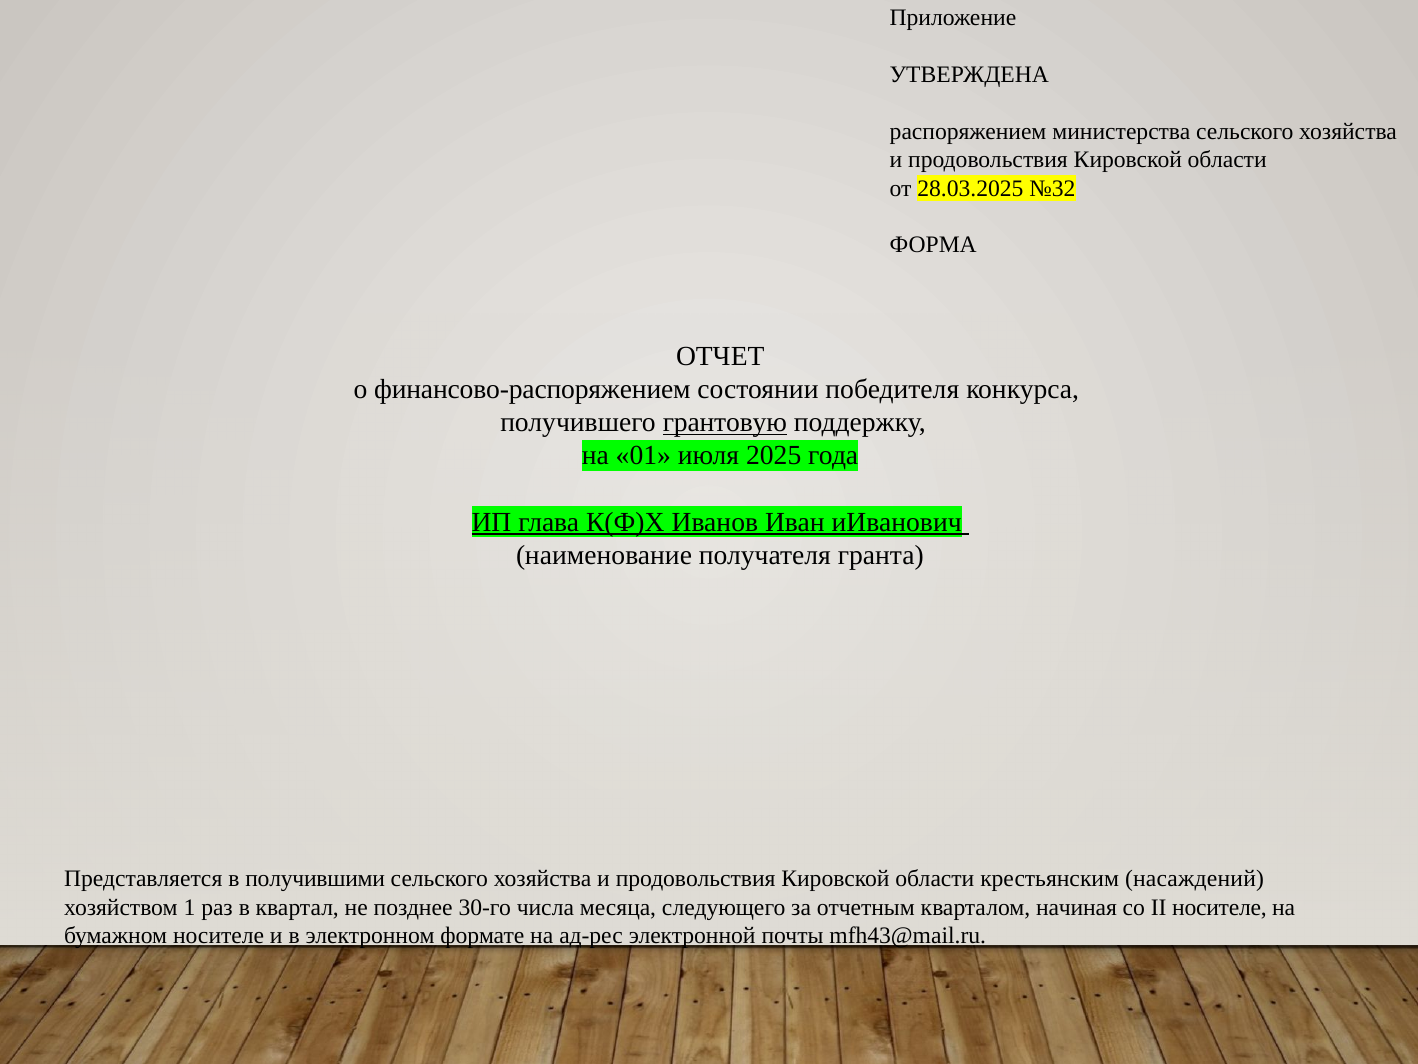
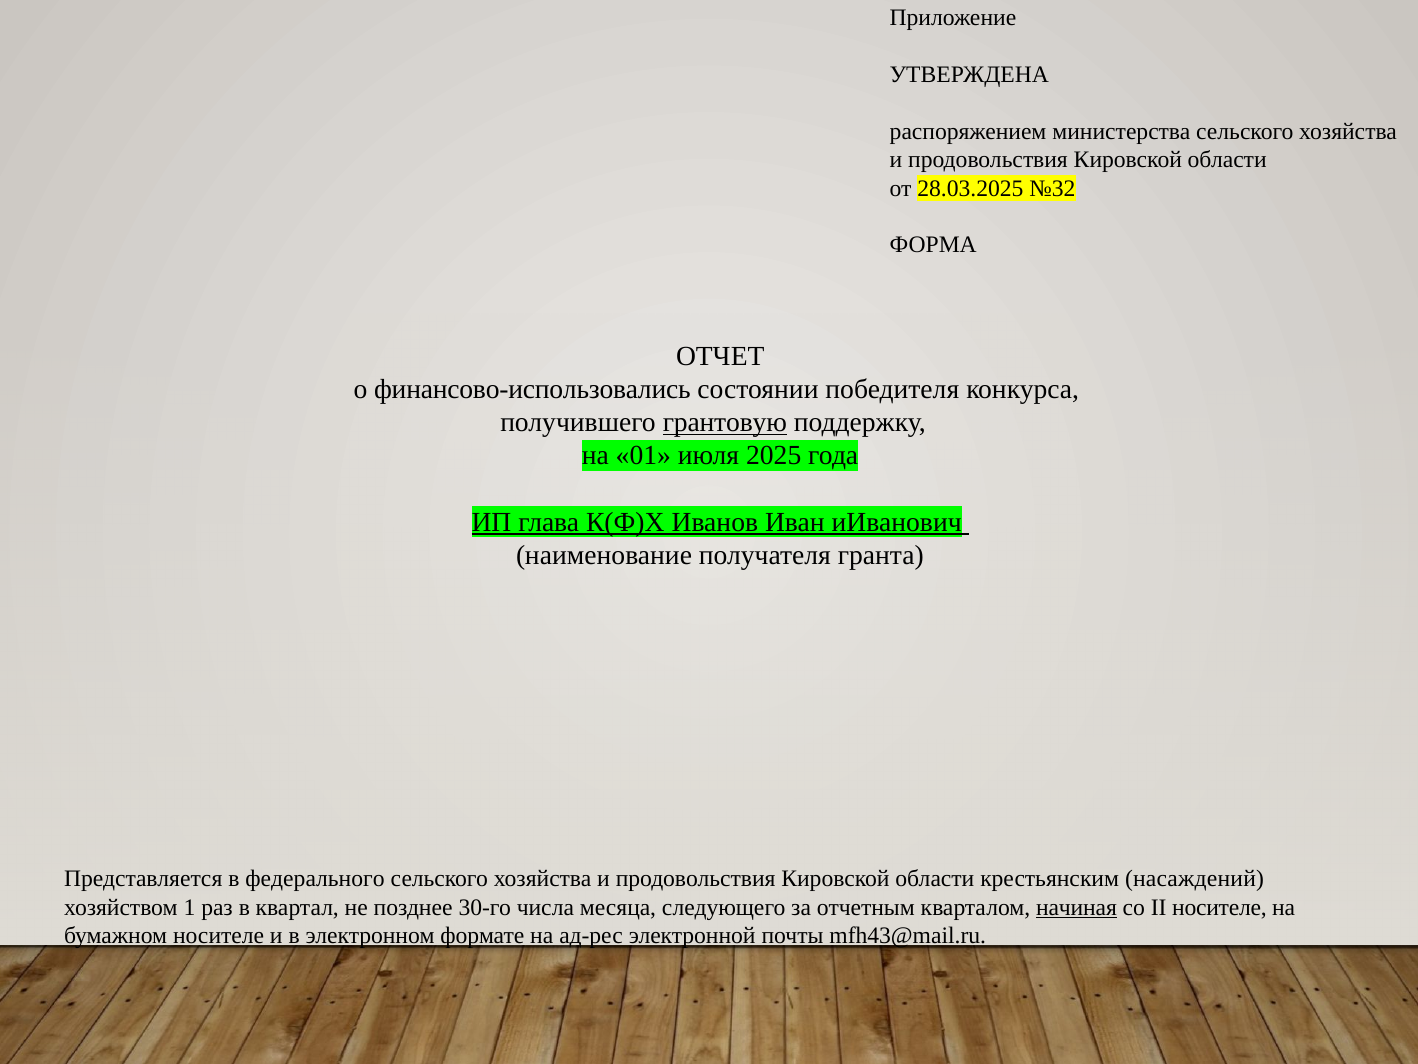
финансово-распоряжением: финансово-распоряжением -> финансово-использовались (532, 389)
получившими: получившими -> федерального (315, 879)
начиная underline: none -> present (1077, 907)
